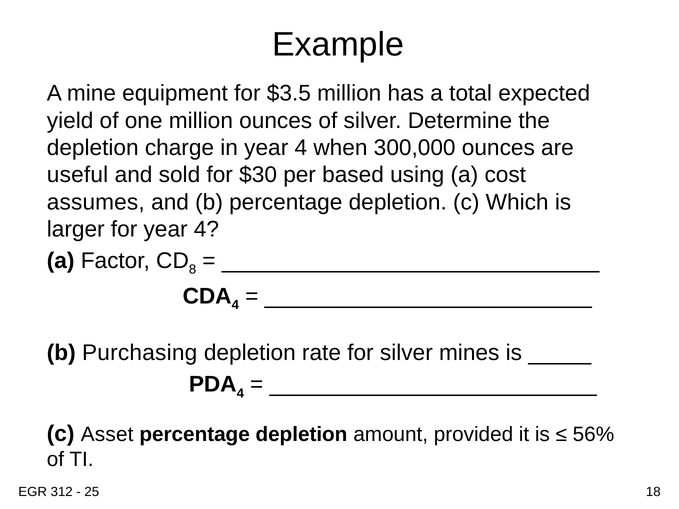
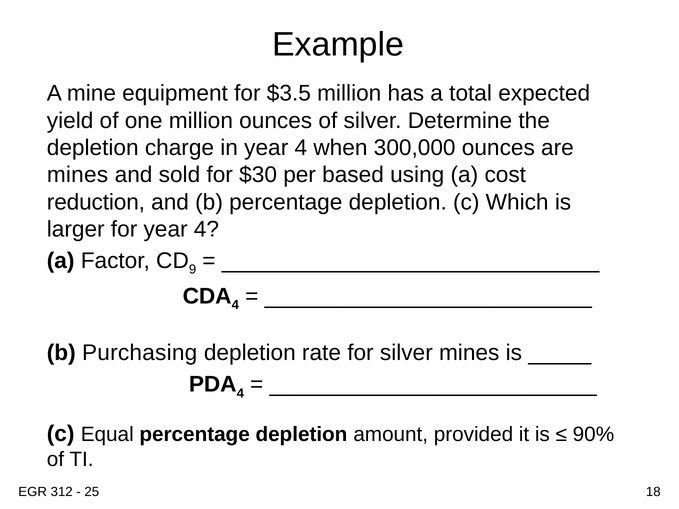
useful: useful -> mines (78, 175)
assumes: assumes -> reduction (96, 202)
8: 8 -> 9 (193, 270)
Asset: Asset -> Equal (107, 435)
56%: 56% -> 90% (593, 435)
